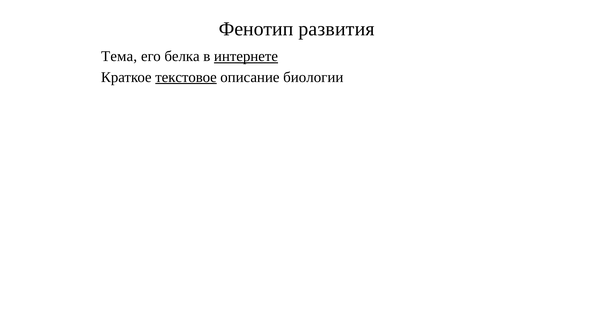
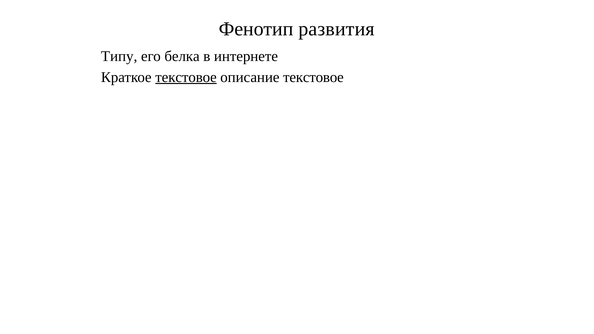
Тема: Тема -> Типу (119, 56)
интернете underline: present -> none (246, 56)
описание биологии: биологии -> текстовое (313, 77)
